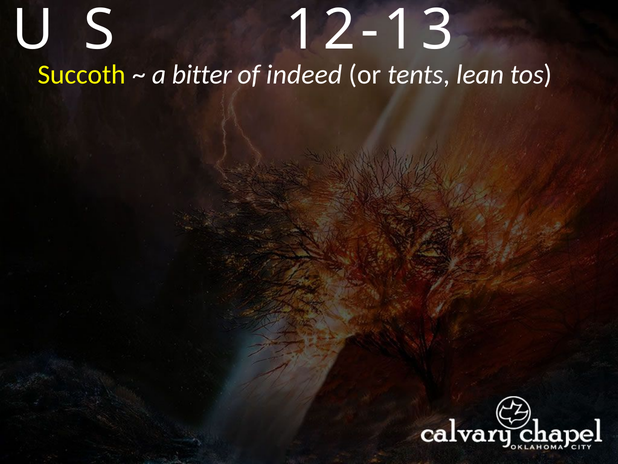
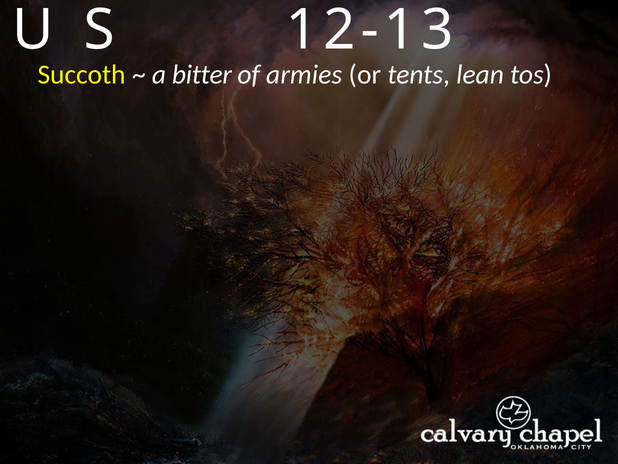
indeed: indeed -> armies (304, 74)
